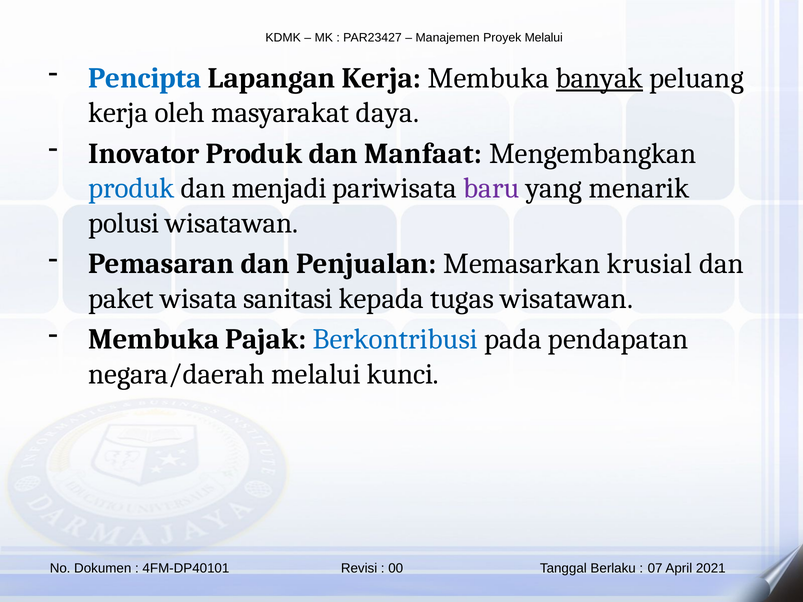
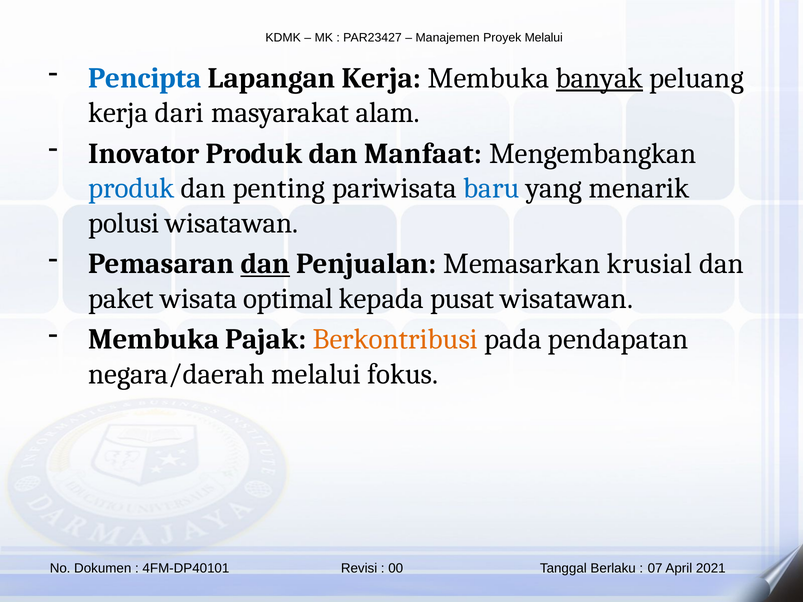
oleh: oleh -> dari (179, 113)
daya: daya -> alam (388, 113)
menjadi: menjadi -> penting (279, 188)
baru colour: purple -> blue (491, 188)
dan underline: none -> present (265, 264)
sanitasi: sanitasi -> optimal (288, 299)
tugas: tugas -> pusat (462, 299)
Berkontribusi colour: blue -> orange (395, 339)
kunci: kunci -> fokus (403, 374)
